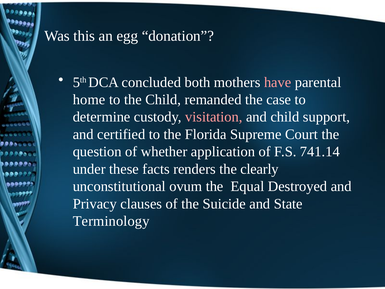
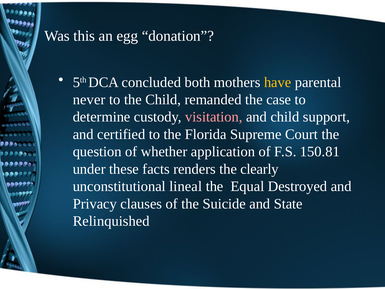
have colour: pink -> yellow (278, 82)
home: home -> never (89, 100)
741.14: 741.14 -> 150.81 (320, 152)
ovum: ovum -> lineal (186, 186)
Terminology: Terminology -> Relinquished (111, 221)
